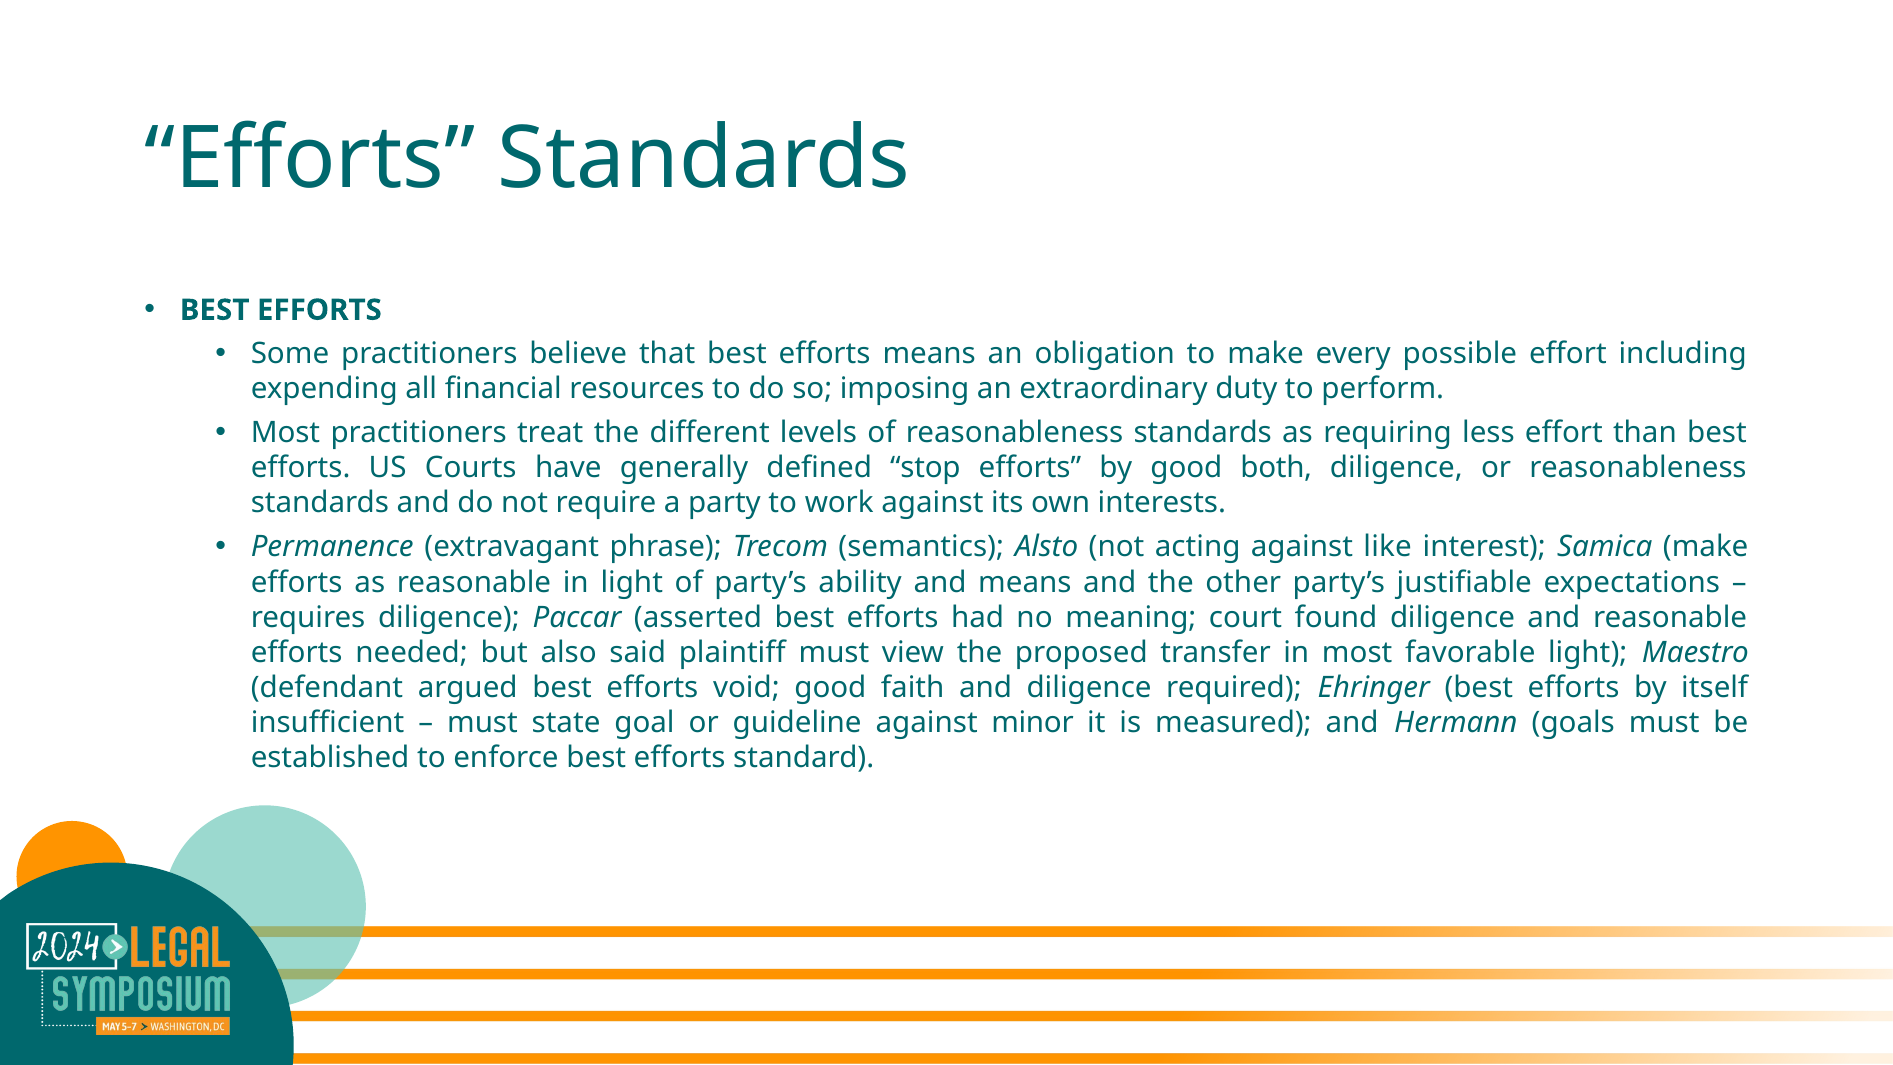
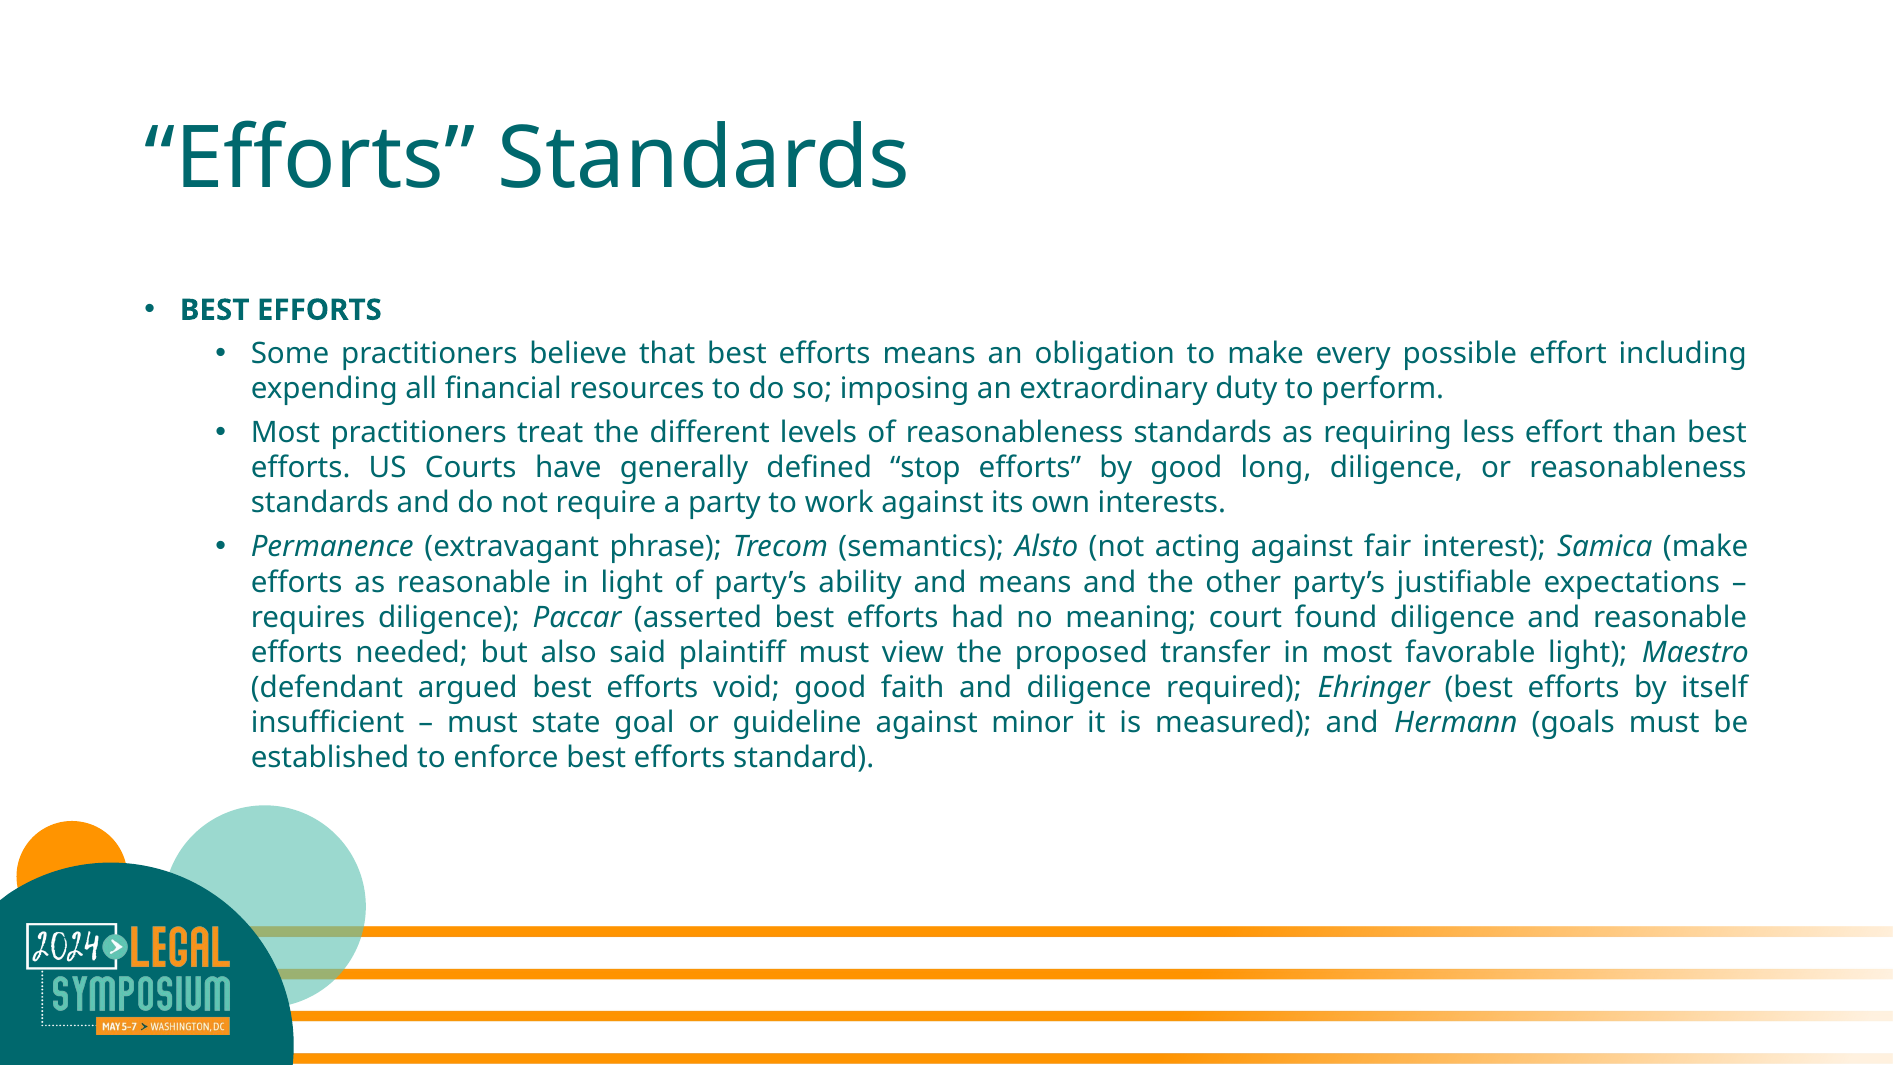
both: both -> long (1276, 468)
like: like -> fair (1388, 547)
